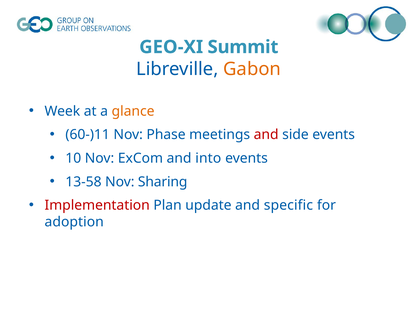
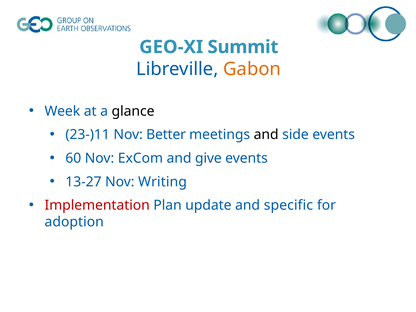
glance colour: orange -> black (133, 111)
60-)11: 60-)11 -> 23-)11 (88, 135)
Phase: Phase -> Better (166, 135)
and colour: red -> black (266, 135)
10: 10 -> 60 (73, 158)
into: into -> give (208, 158)
13-58: 13-58 -> 13-27 (83, 182)
Sharing: Sharing -> Writing (163, 182)
